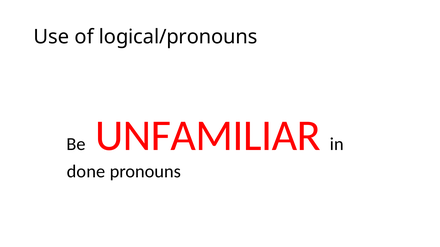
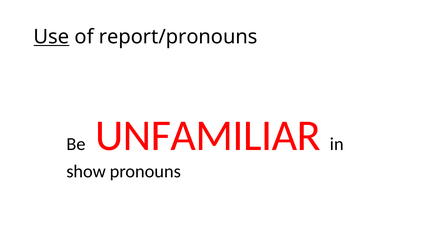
Use underline: none -> present (51, 37)
logical/pronouns: logical/pronouns -> report/pronouns (178, 37)
done: done -> show (86, 172)
